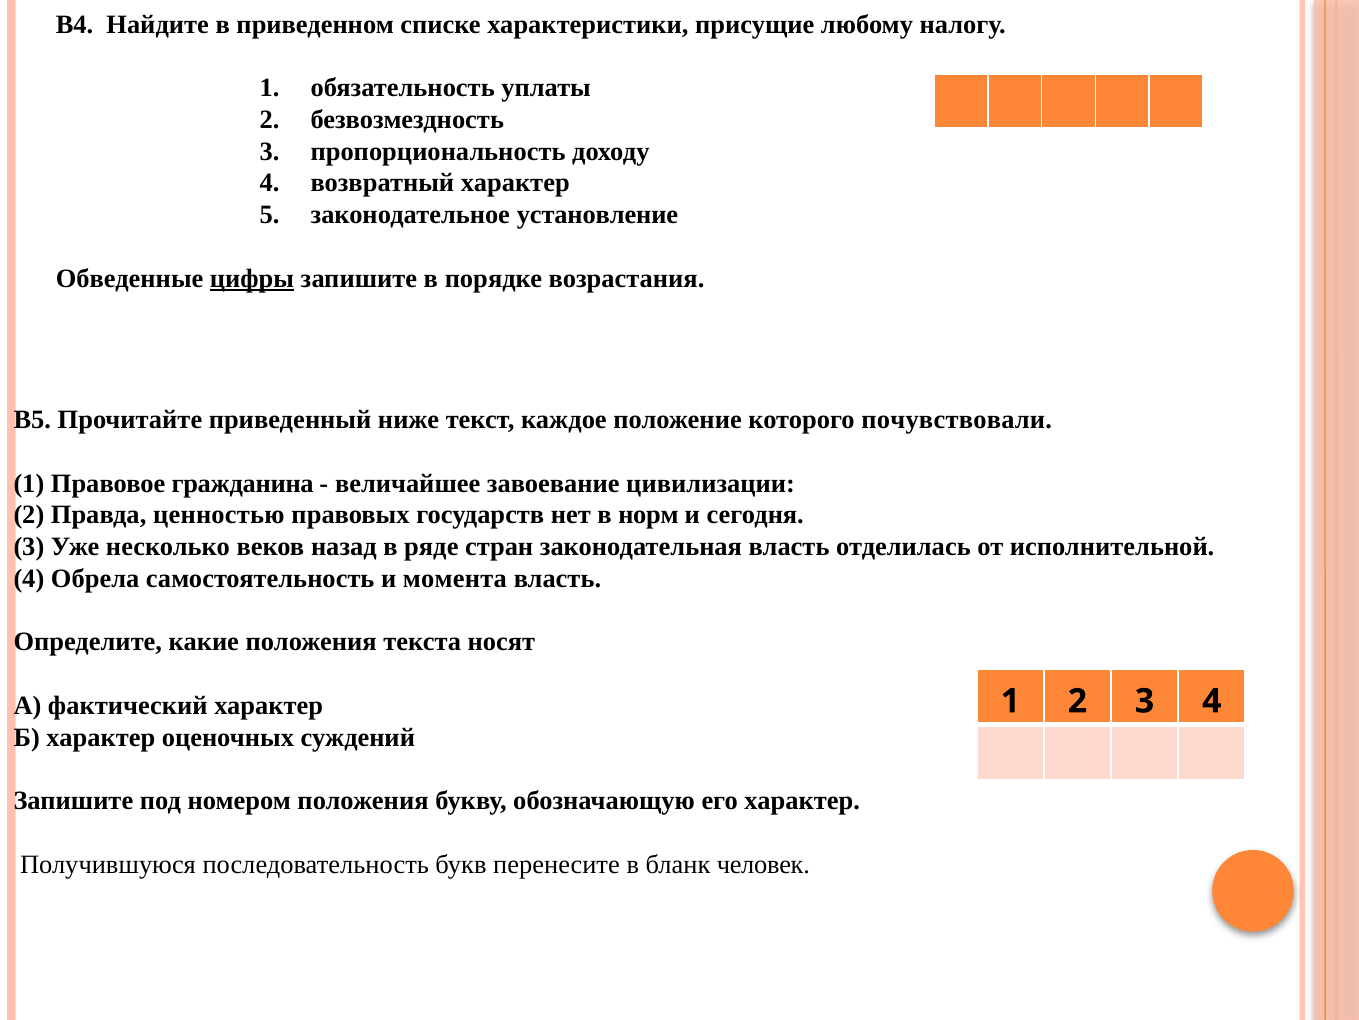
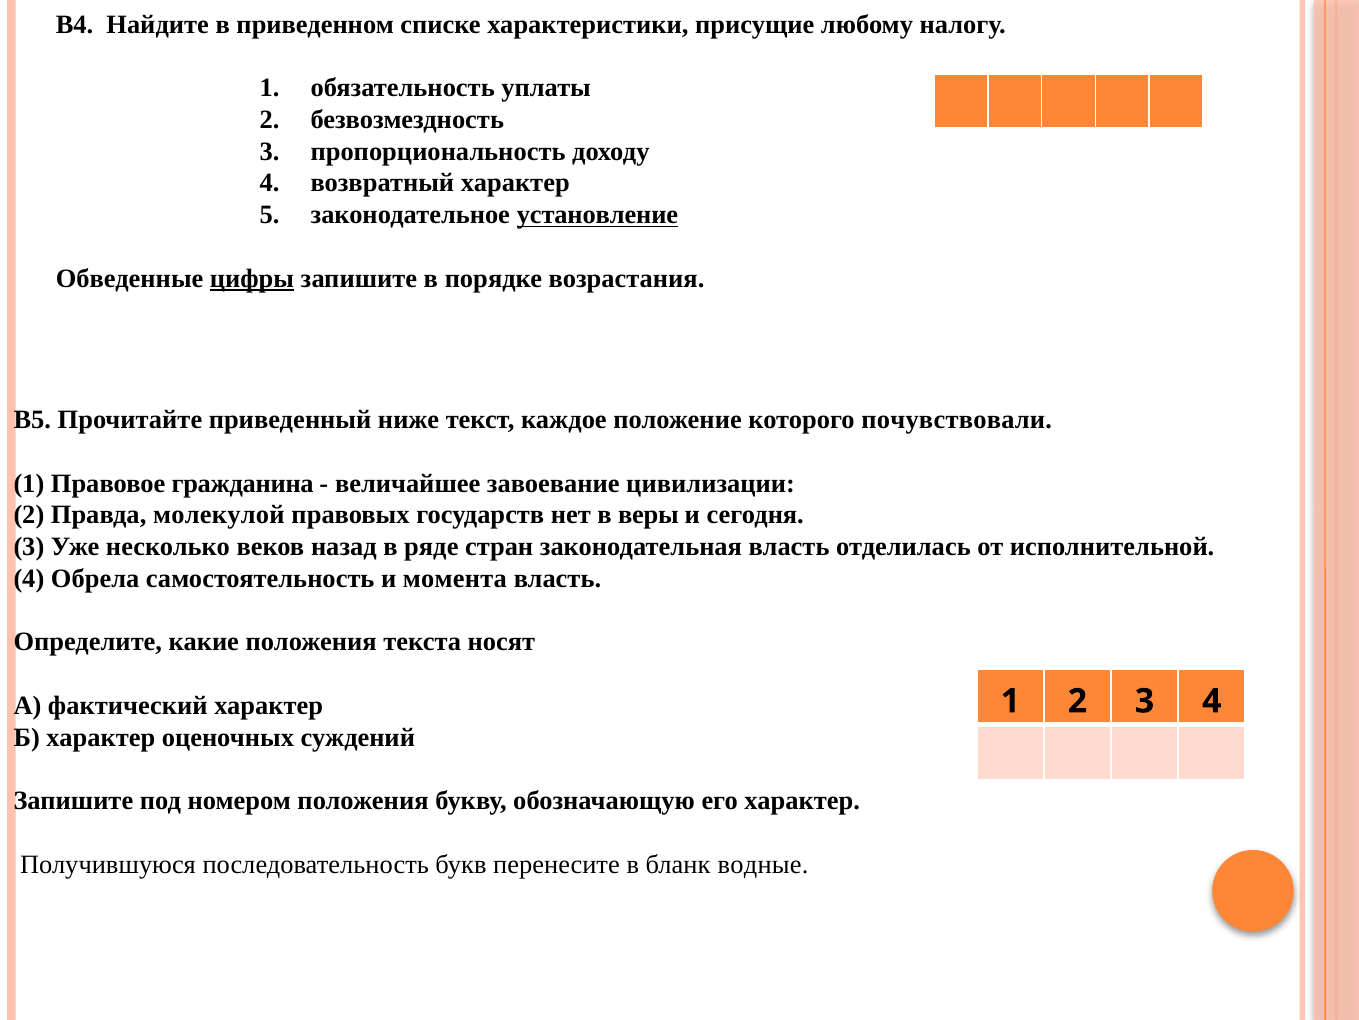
установление underline: none -> present (597, 215)
ценностью: ценностью -> молекулой (219, 515)
норм: норм -> веры (648, 515)
человек: человек -> водные (763, 864)
